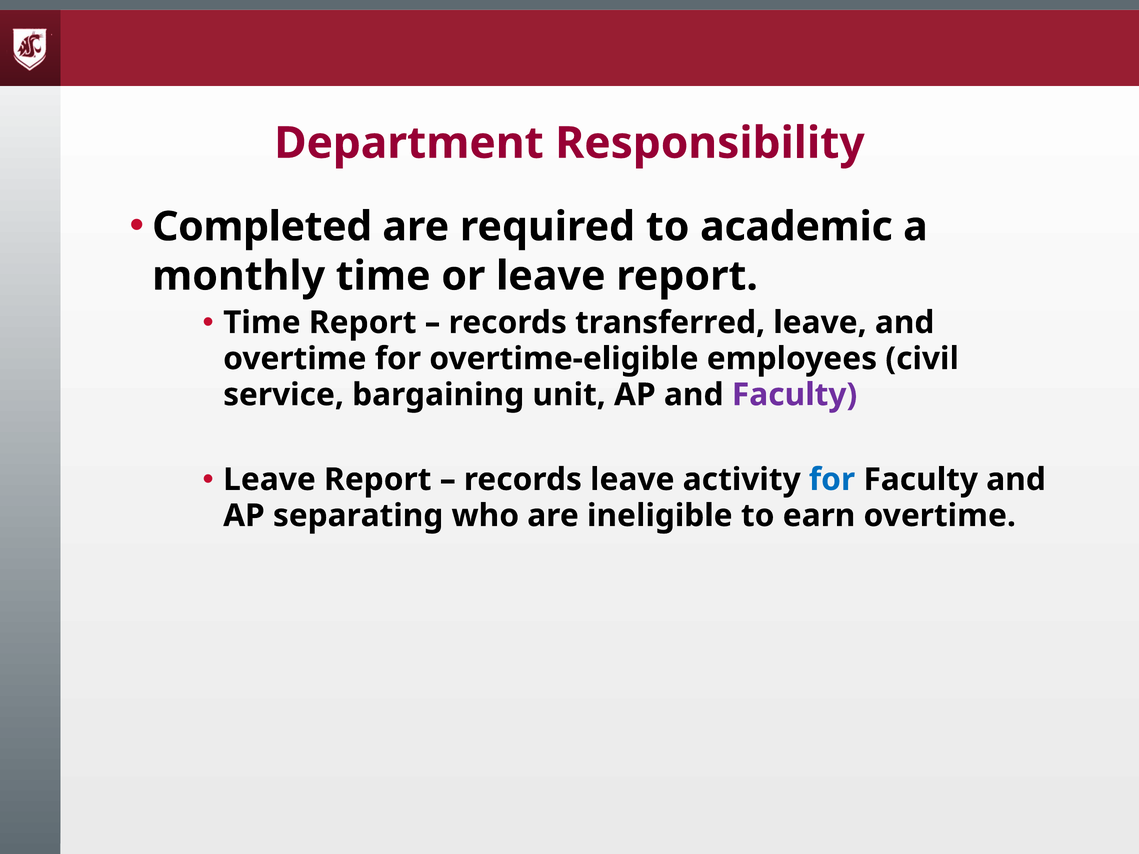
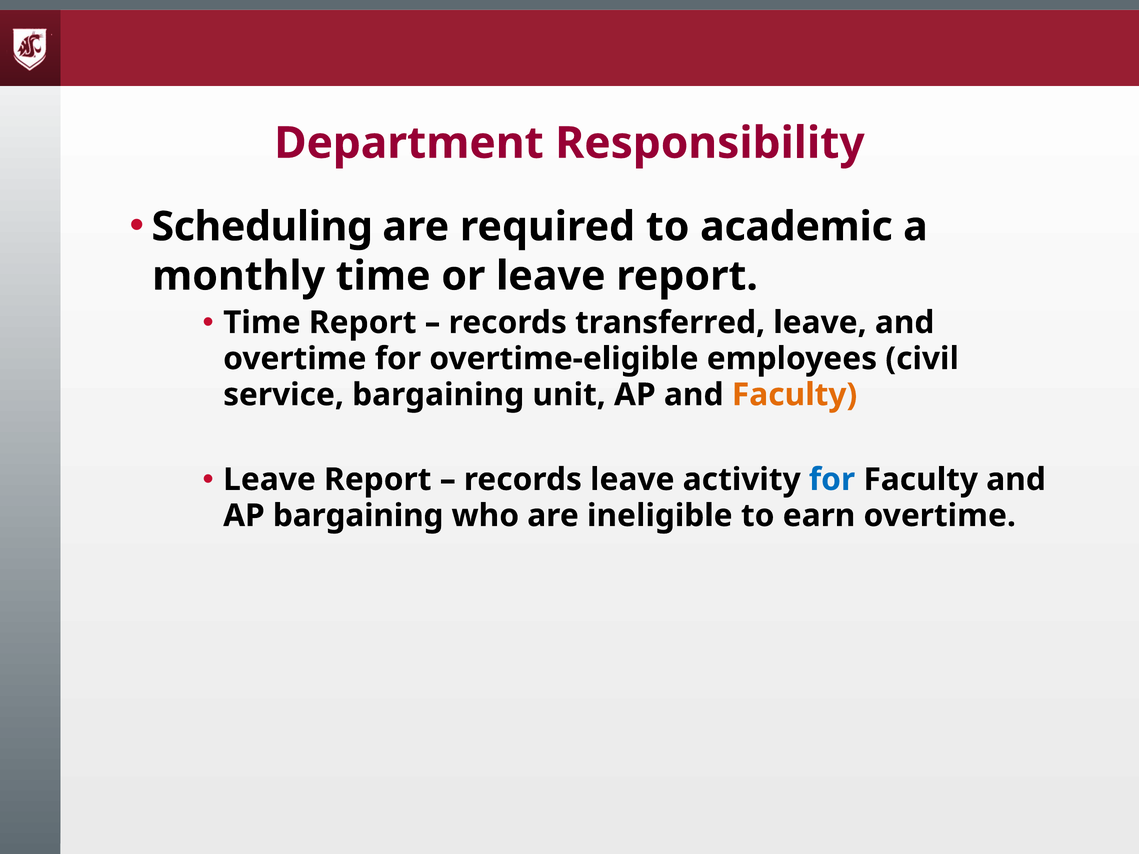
Completed: Completed -> Scheduling (262, 227)
Faculty colour: purple -> orange (795, 395)
AP separating: separating -> bargaining (358, 516)
